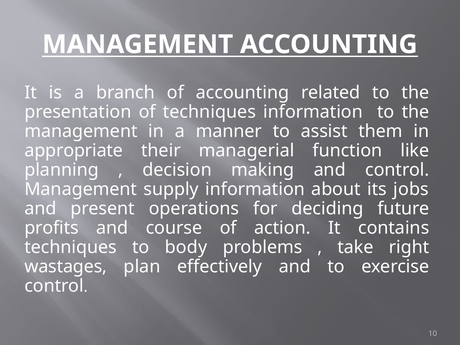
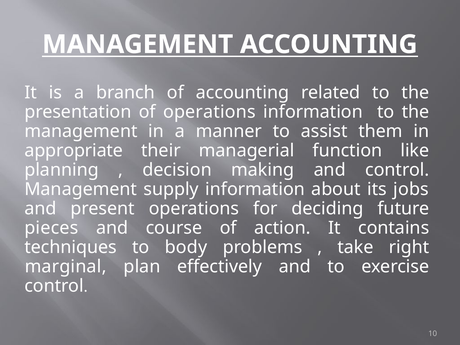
of techniques: techniques -> operations (209, 112)
profits: profits -> pieces (51, 228)
wastages: wastages -> marginal (66, 266)
